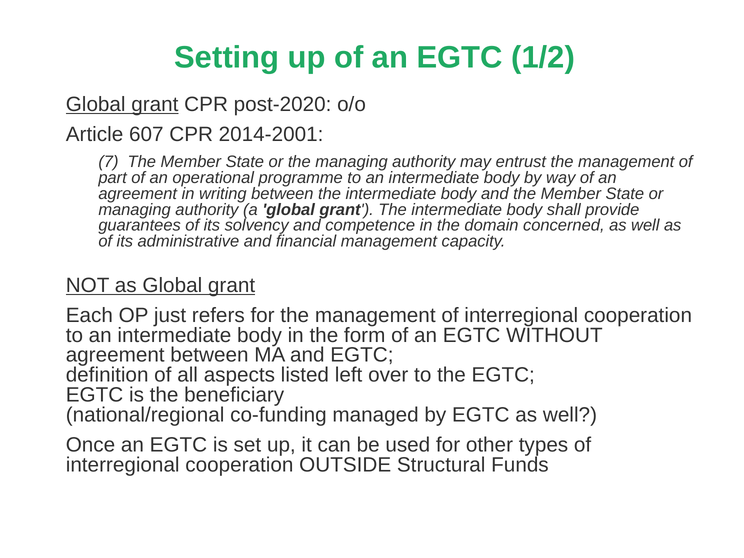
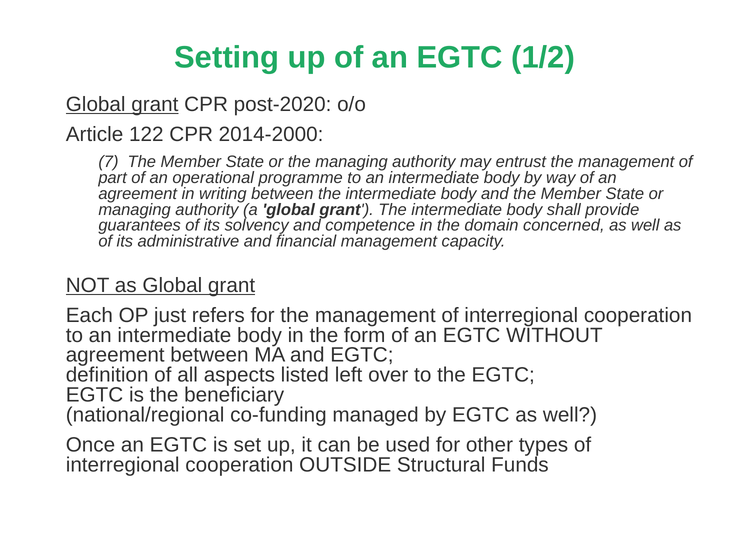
607: 607 -> 122 (146, 134)
2014-2001: 2014-2001 -> 2014-2000 (271, 134)
